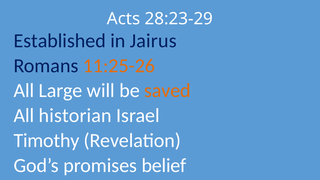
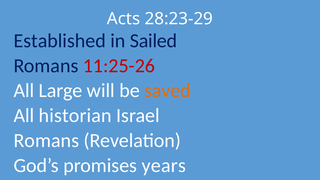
Jairus: Jairus -> Sailed (153, 41)
11:25-26 colour: orange -> red (119, 66)
Timothy: Timothy -> Romans (46, 141)
belief: belief -> years (164, 165)
